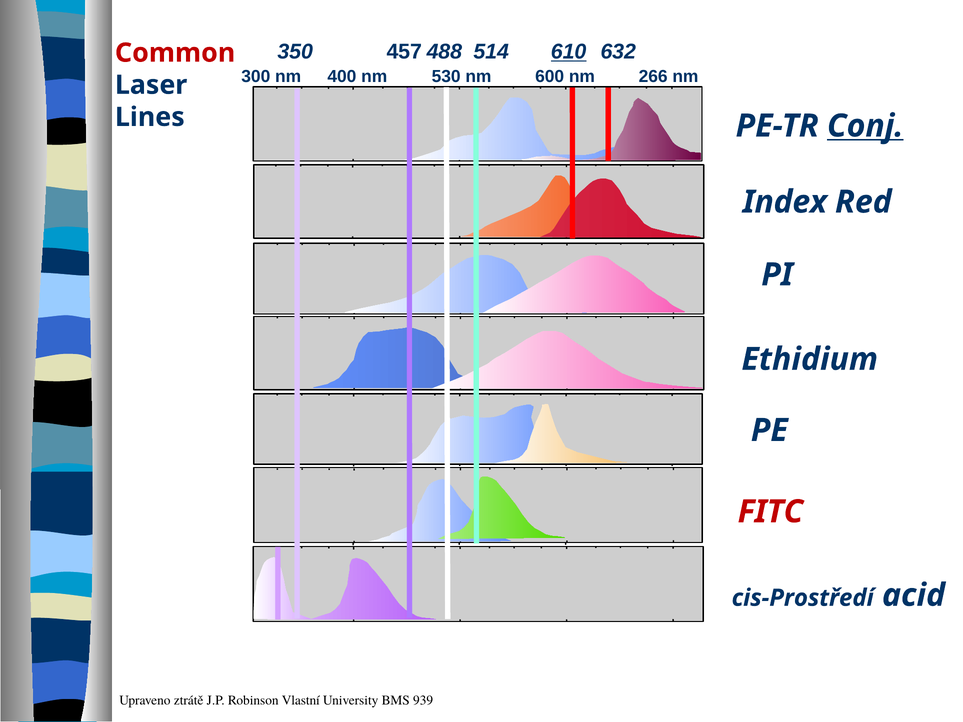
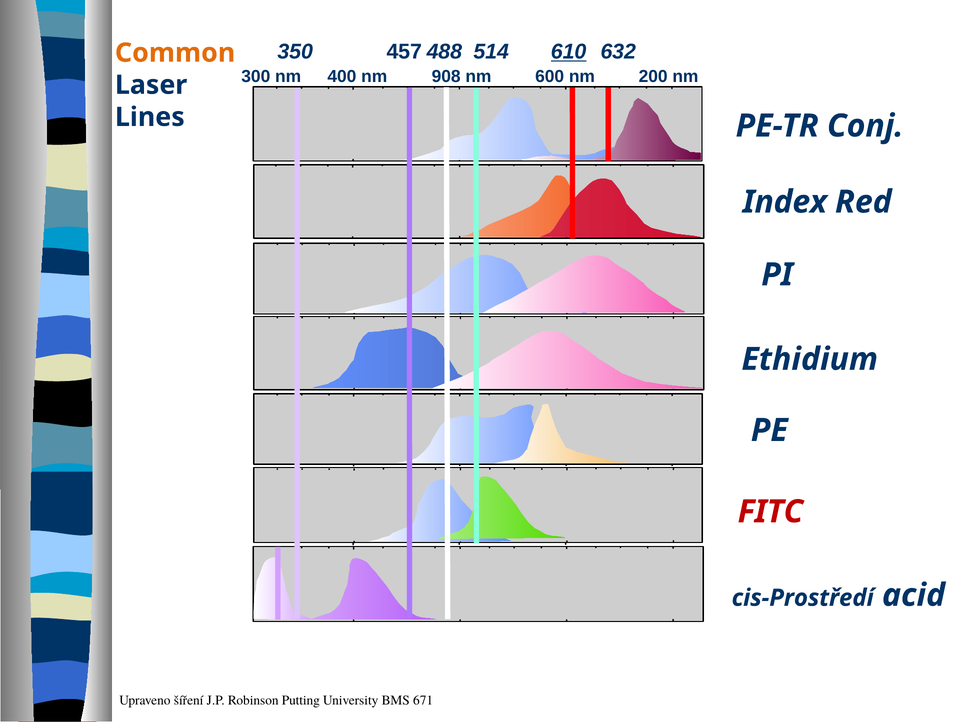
Common colour: red -> orange (175, 53)
530: 530 -> 908 (446, 77)
266: 266 -> 200 (653, 77)
Conj underline: present -> none (865, 126)
ztrátě: ztrátě -> šíření (189, 701)
Vlastní: Vlastní -> Putting (301, 701)
939: 939 -> 671 (423, 701)
